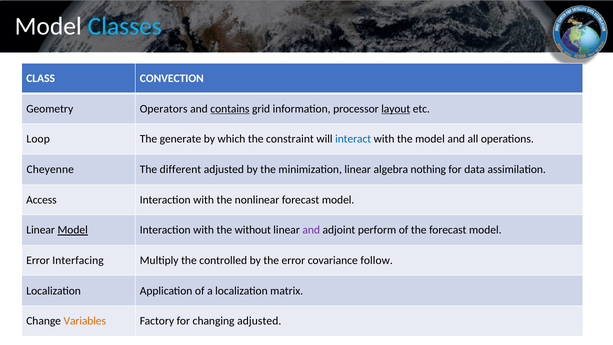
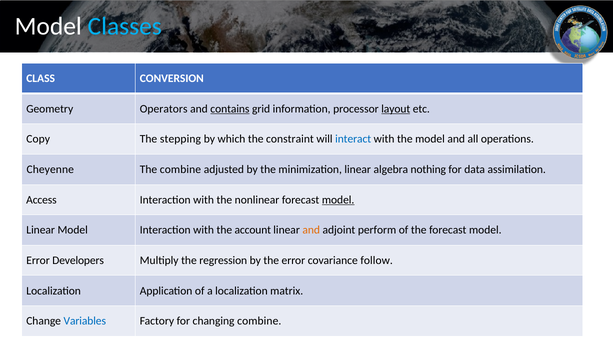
CONVECTION: CONVECTION -> CONVERSION (172, 79)
Loop: Loop -> Copy (38, 139)
generate: generate -> stepping (180, 139)
The different: different -> combine (180, 169)
model underline: none -> present (338, 200)
Model underline: present -> none (73, 230)
without: without -> account (253, 230)
and colour: purple -> orange (311, 230)
Interfacing: Interfacing -> Developers (78, 260)
controlled: controlled -> regression (223, 260)
Variables colour: orange -> blue (85, 321)
changing adjusted: adjusted -> combine (259, 321)
